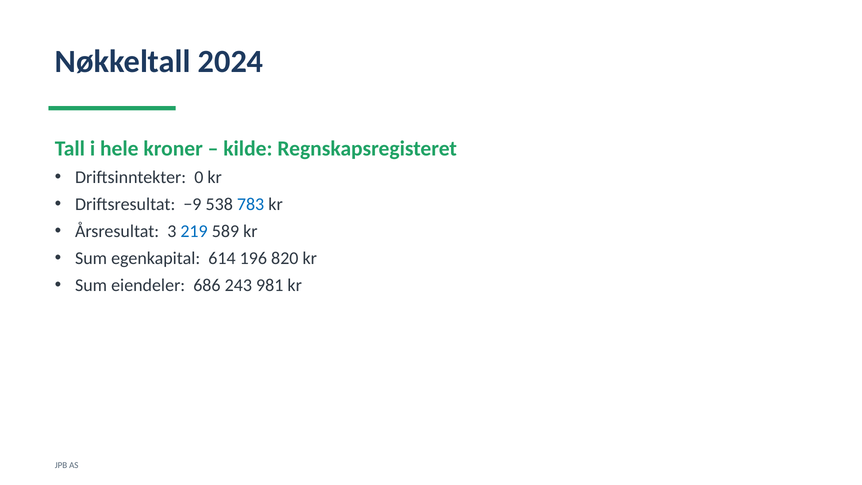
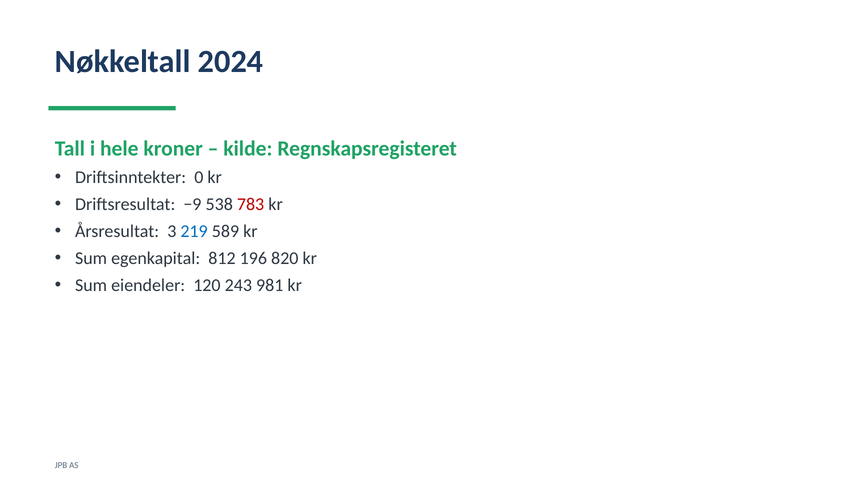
783 colour: blue -> red (251, 204)
614: 614 -> 812 (222, 258)
686: 686 -> 120 (207, 285)
